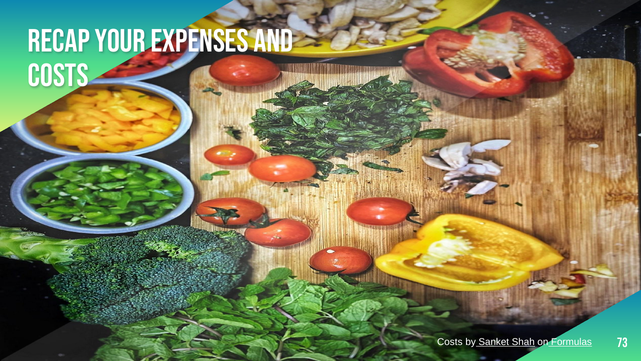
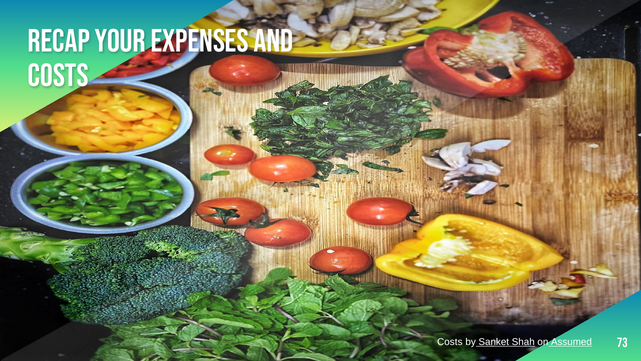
Formulas: Formulas -> Assumed (571, 341)
